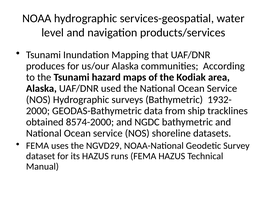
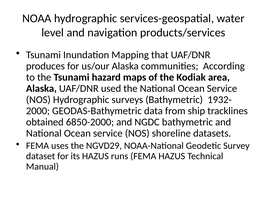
8574-2000: 8574-2000 -> 6850-2000 (90, 122)
